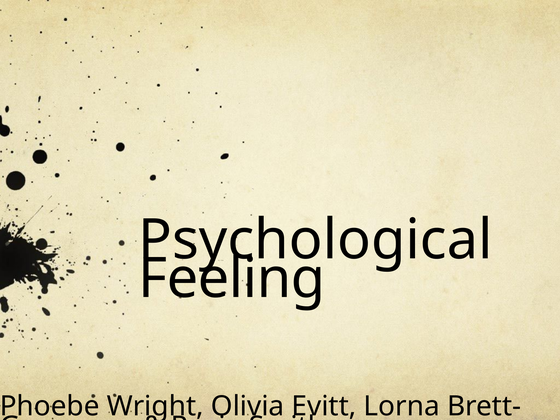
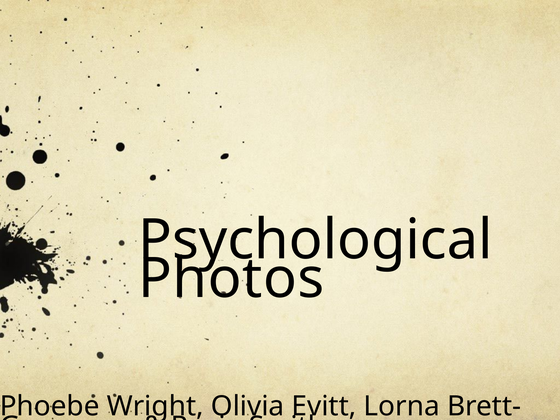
Feeling: Feeling -> Photos (231, 279)
